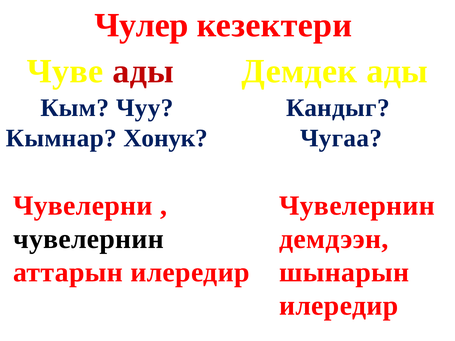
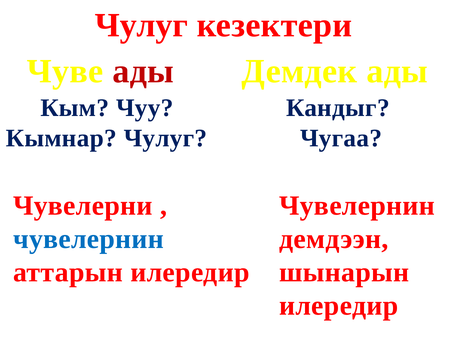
Чулер: Чулер -> Чулуг (141, 25)
Кымнар Хонук: Хонук -> Чулуг (165, 138)
чувелернин colour: black -> blue (88, 239)
